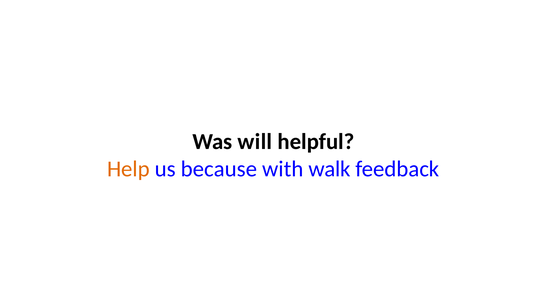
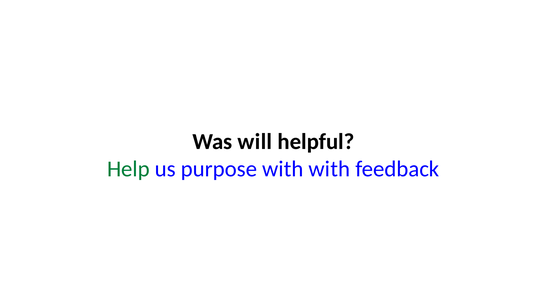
Help colour: orange -> green (128, 169)
because: because -> purpose (219, 169)
with walk: walk -> with (329, 169)
